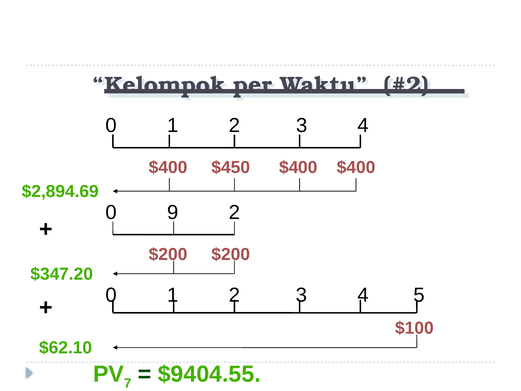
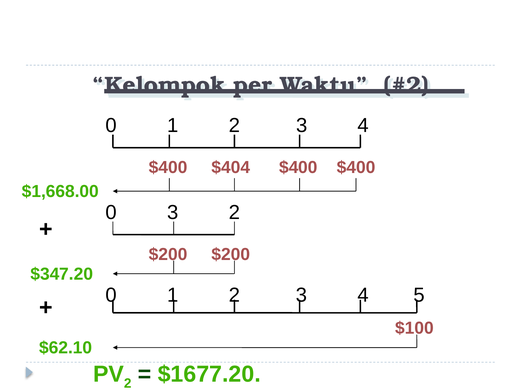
$450: $450 -> $404 (231, 167)
$2,894.69: $2,894.69 -> $1,668.00 (60, 191)
0 9: 9 -> 3 (173, 212)
7: 7 -> 2 (128, 383)
$9404.55: $9404.55 -> $1677.20 (209, 374)
